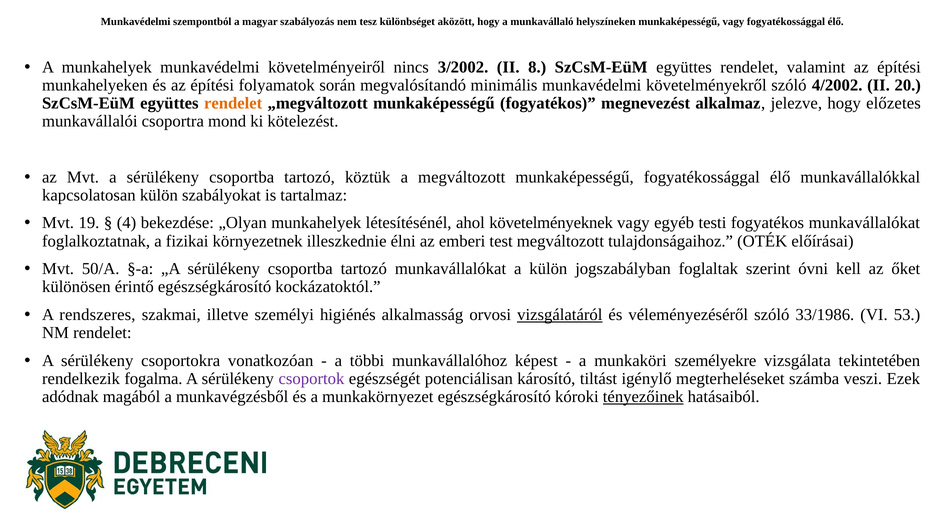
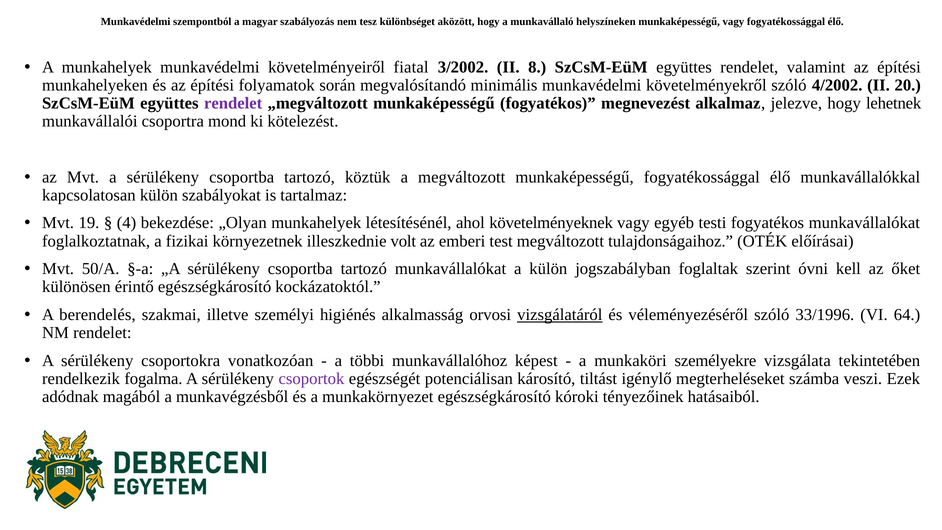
nincs: nincs -> fiatal (411, 67)
rendelet colour: orange -> purple (233, 103)
előzetes: előzetes -> lehetnek (894, 103)
élni: élni -> volt (403, 241)
rendszeres: rendszeres -> berendelés (97, 315)
33/1986: 33/1986 -> 33/1996 (825, 315)
53: 53 -> 64 (907, 315)
tényezőinek underline: present -> none (643, 397)
